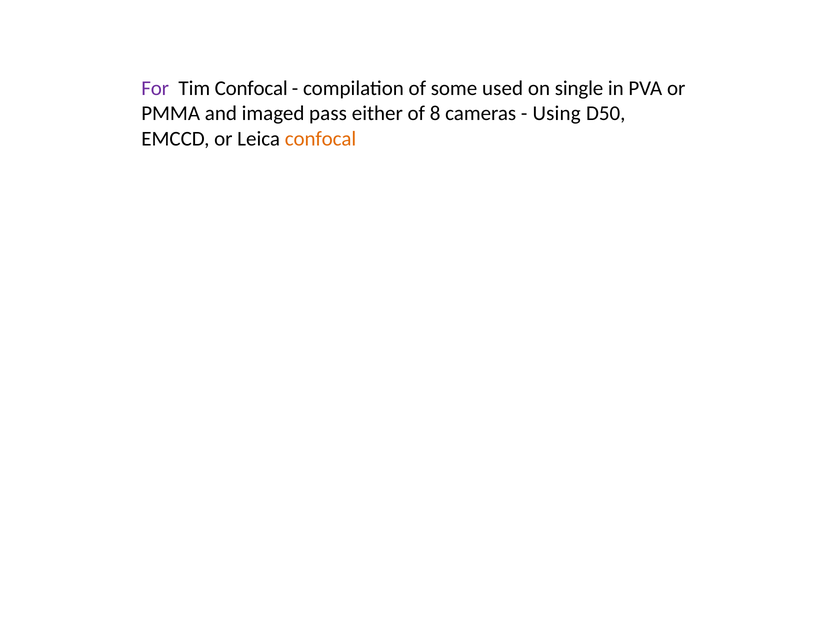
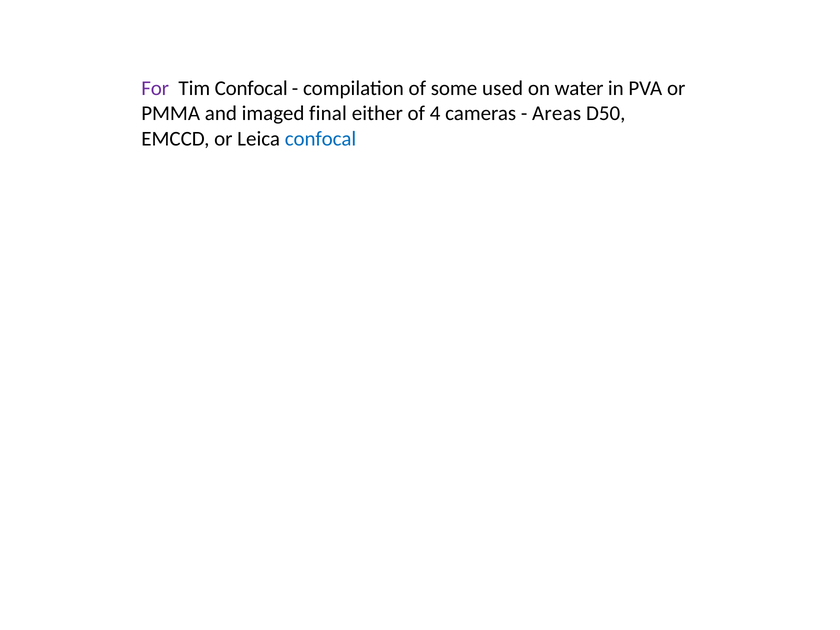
single: single -> water (579, 88)
pass: pass -> final (328, 113)
8: 8 -> 4 (435, 113)
Using: Using -> Areas (557, 113)
confocal colour: orange -> blue (320, 139)
